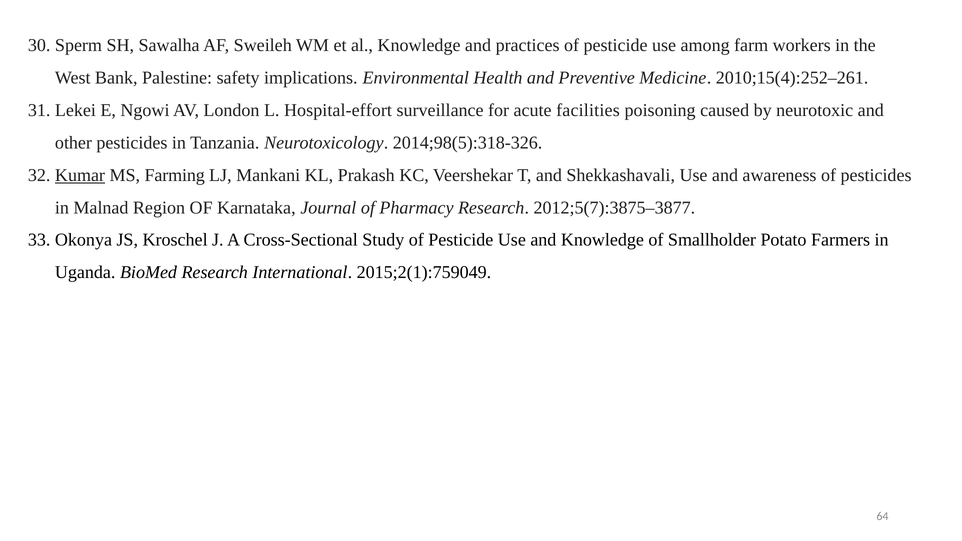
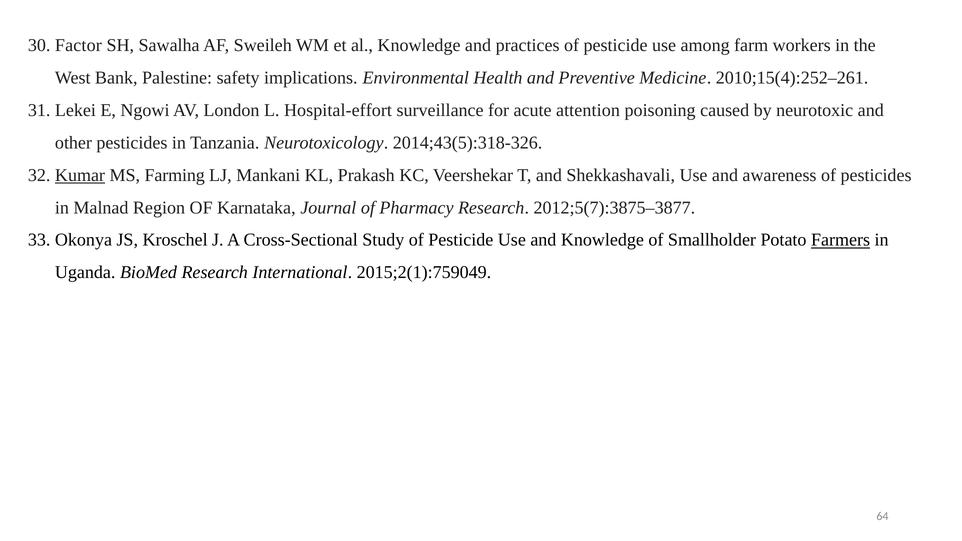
Sperm: Sperm -> Factor (78, 45)
facilities: facilities -> attention (588, 110)
2014;98(5):318-326: 2014;98(5):318-326 -> 2014;43(5):318-326 (468, 143)
Farmers underline: none -> present (841, 240)
